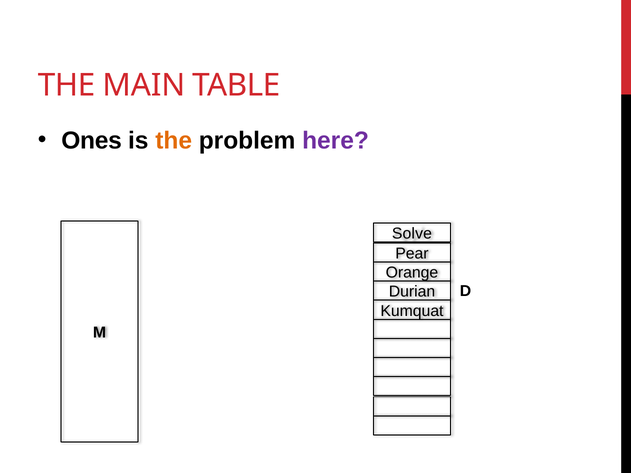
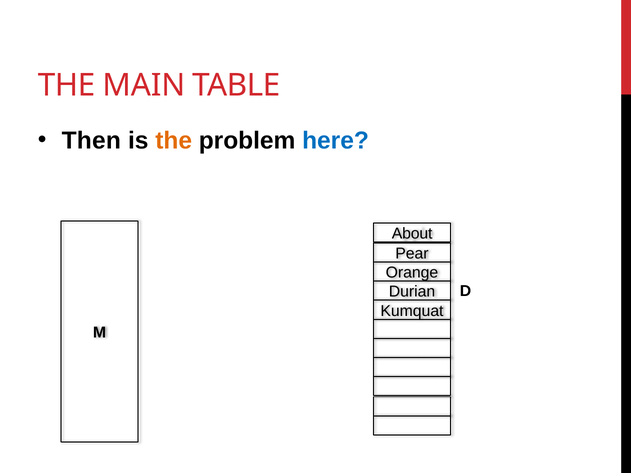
Ones: Ones -> Then (91, 140)
here colour: purple -> blue (336, 140)
Solve: Solve -> About (412, 234)
